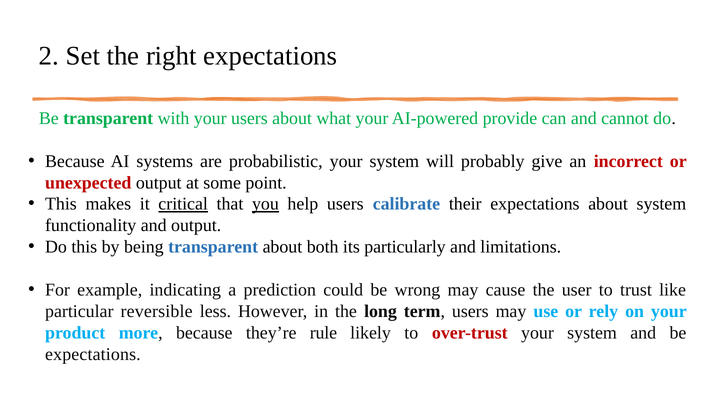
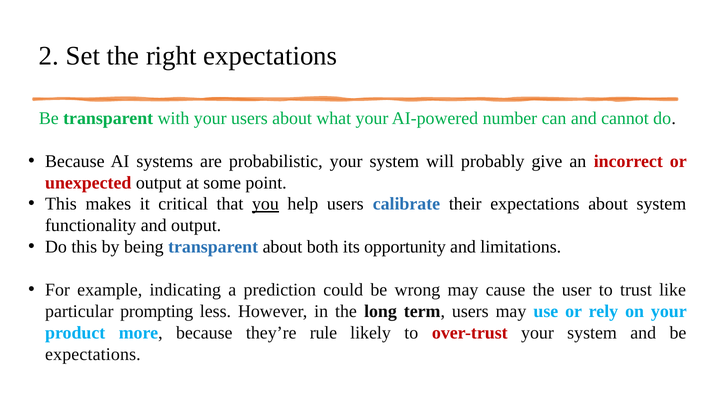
provide: provide -> number (510, 118)
critical underline: present -> none (183, 204)
particularly: particularly -> opportunity (405, 247)
reversible: reversible -> prompting (157, 311)
